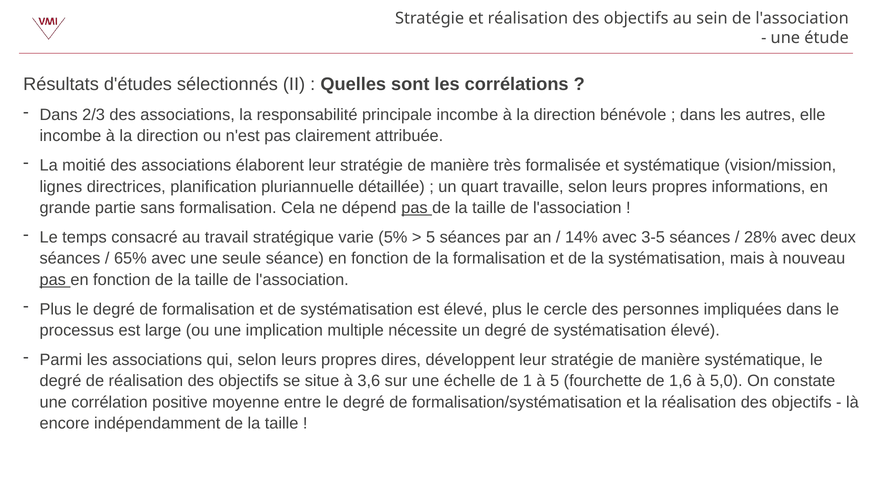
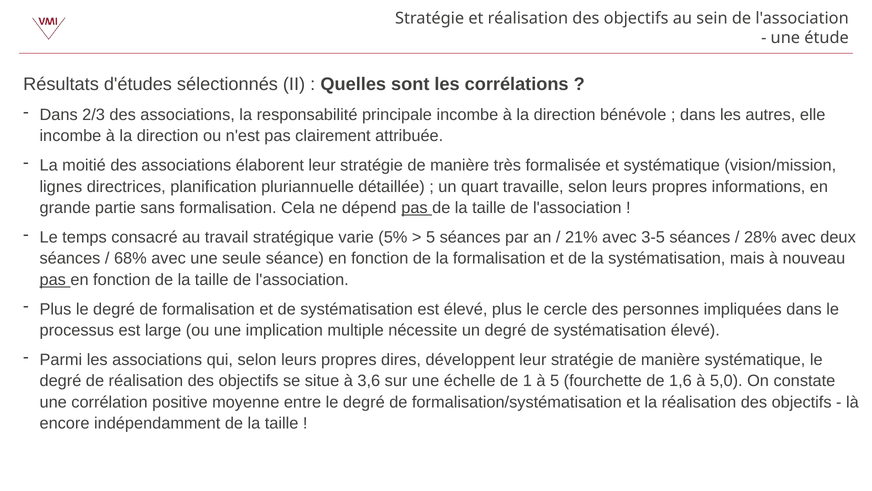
14%: 14% -> 21% (581, 237)
65%: 65% -> 68% (130, 258)
